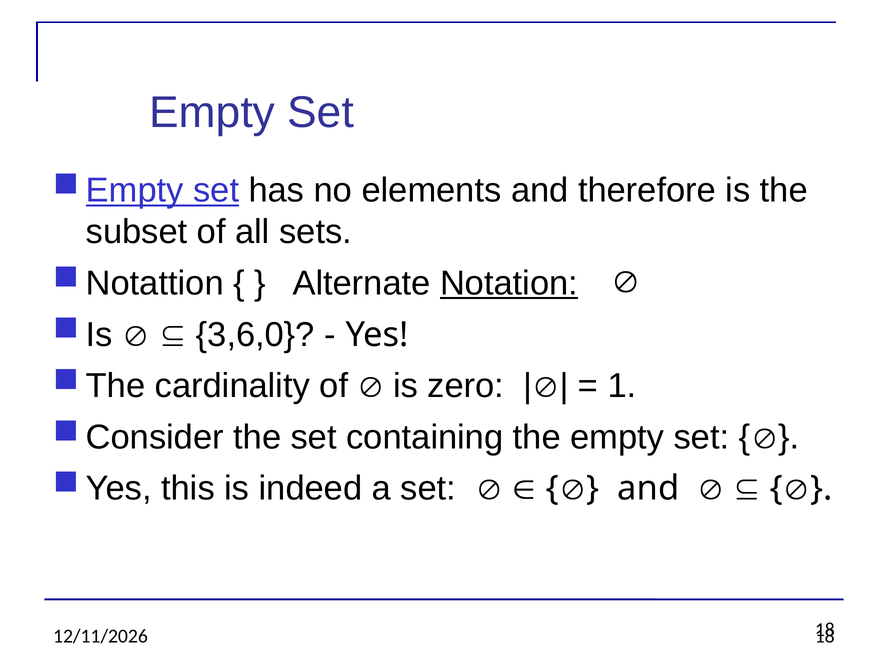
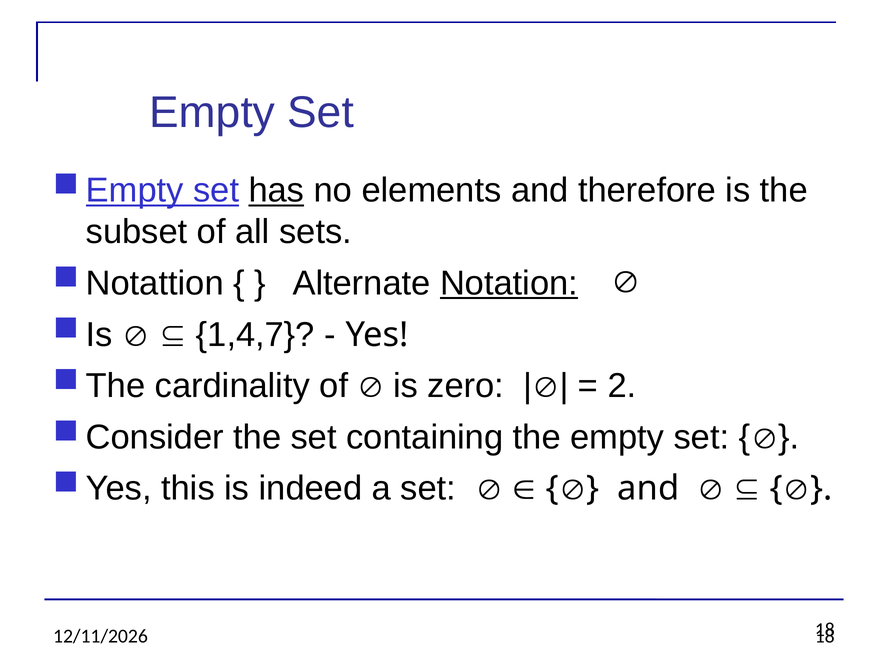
has underline: none -> present (276, 190)
3,6,0: 3,6,0 -> 1,4,7 (255, 335)
1: 1 -> 2 (622, 386)
